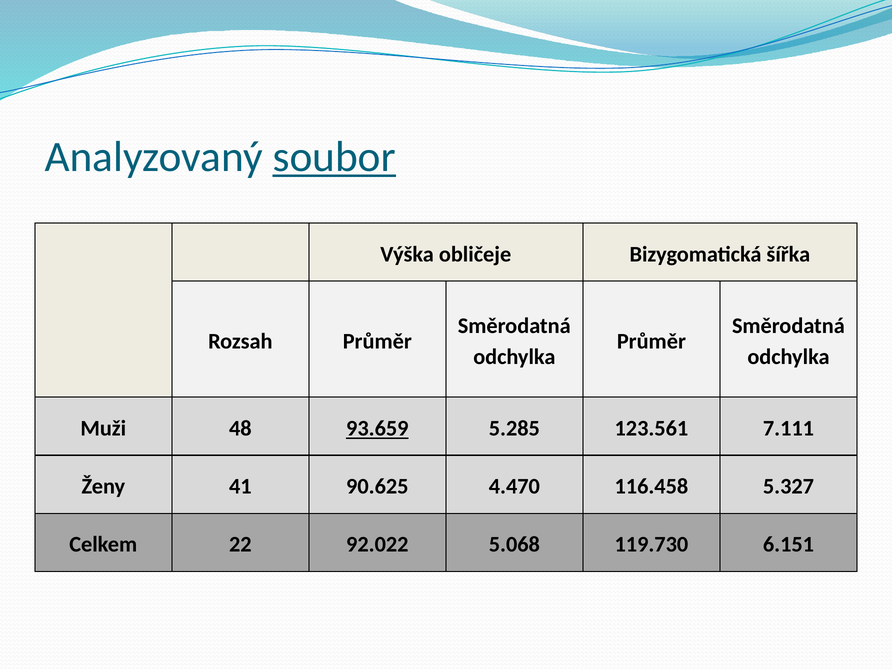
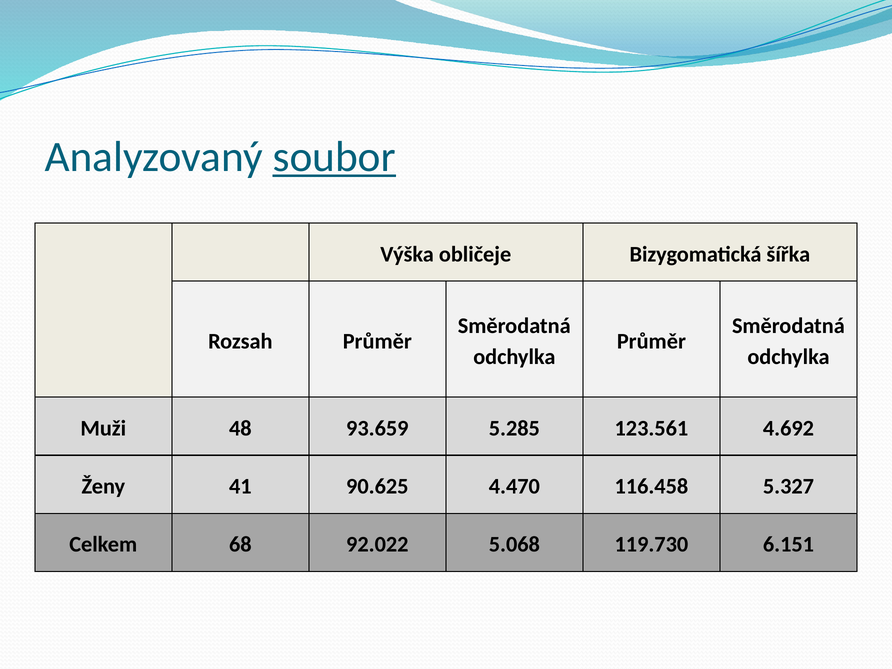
93.659 underline: present -> none (377, 429)
7.111: 7.111 -> 4.692 (788, 429)
22: 22 -> 68 (240, 545)
